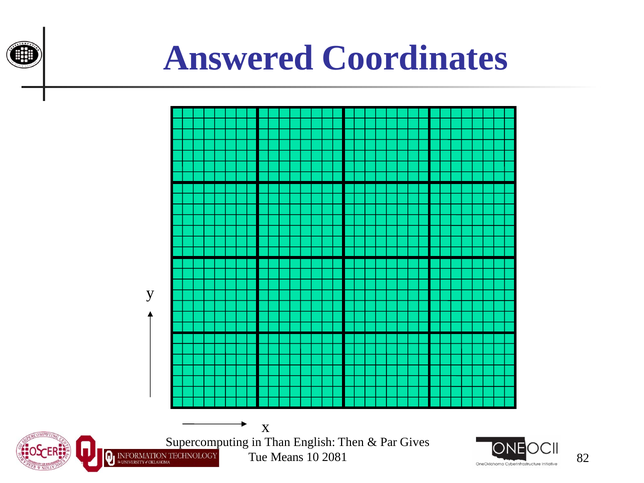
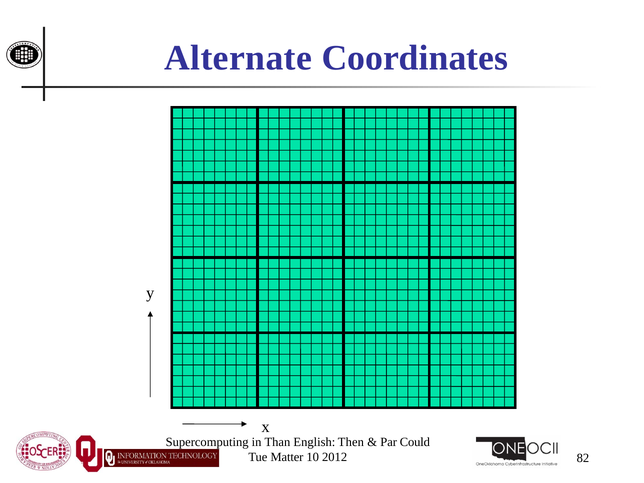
Answered: Answered -> Alternate (238, 58)
Gives: Gives -> Could (415, 442)
Means: Means -> Matter (287, 457)
2081: 2081 -> 2012 (335, 457)
